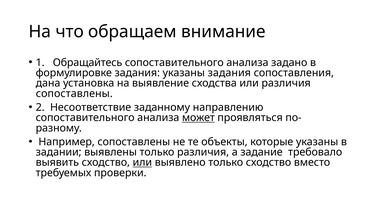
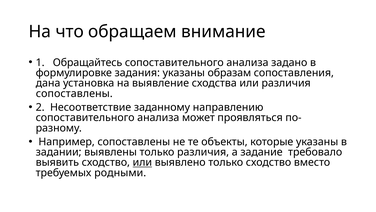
указаны задания: задания -> образам (229, 73)
может underline: present -> none (198, 117)
проверки: проверки -> родными (120, 172)
